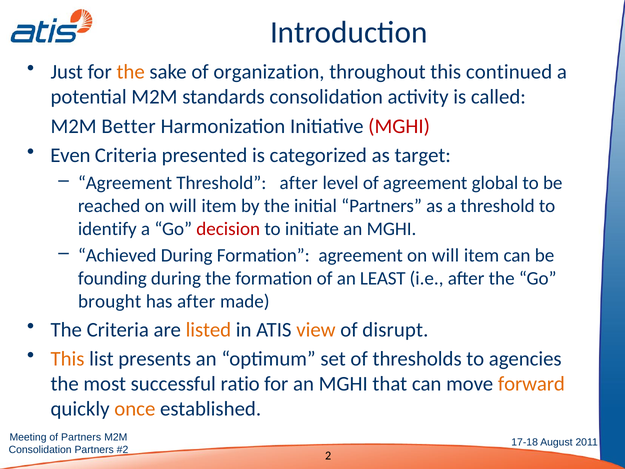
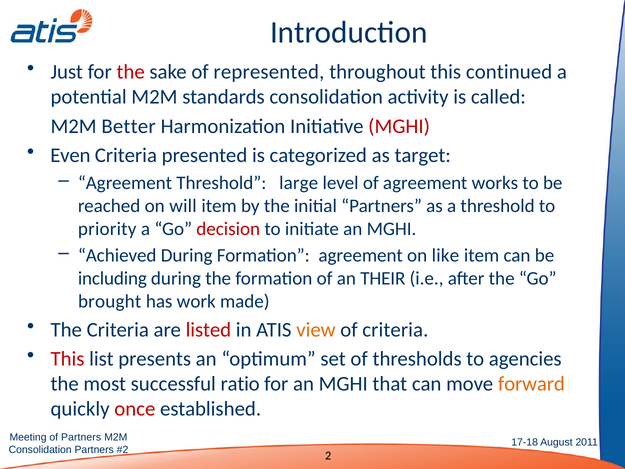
the colour: orange -> red (131, 72)
organization: organization -> represented (269, 72)
Threshold after: after -> large (299, 183)
global: global -> works (495, 183)
identify: identify -> priority (107, 229)
agreement on will: will -> like (445, 255)
founding: founding -> including (112, 278)
LEAST: LEAST -> THEIR (383, 278)
has after: after -> work (196, 301)
listed colour: orange -> red (208, 330)
of disrupt: disrupt -> criteria (395, 330)
This colour: orange -> red (68, 359)
once colour: orange -> red (135, 409)
